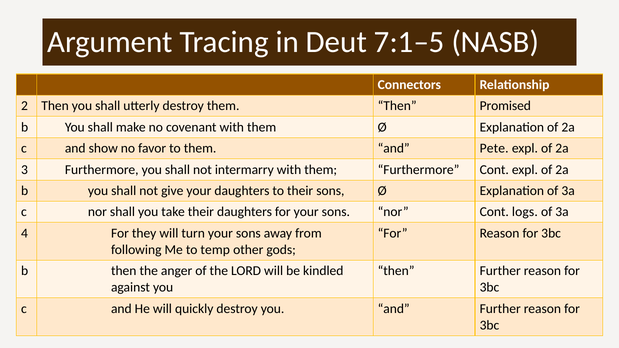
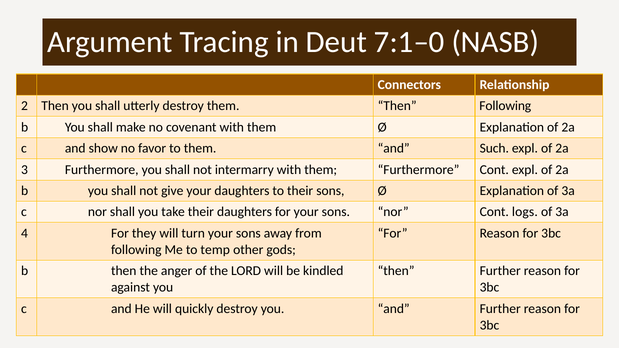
7:1–5: 7:1–5 -> 7:1–0 (409, 42)
Then Promised: Promised -> Following (505, 106)
Pete: Pete -> Such (494, 148)
